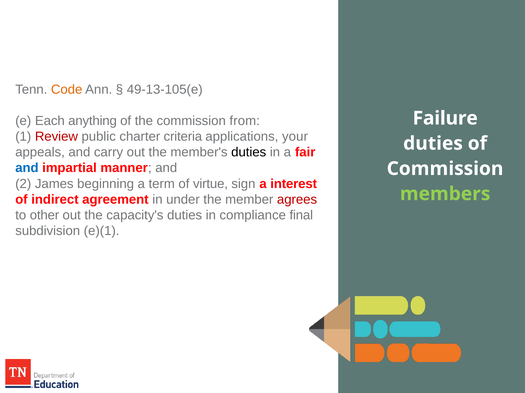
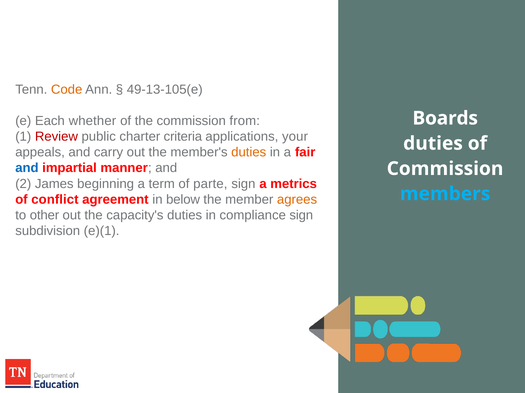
Failure: Failure -> Boards (445, 118)
anything: anything -> whether (92, 121)
duties colour: black -> orange (249, 153)
virtue: virtue -> parte (210, 184)
interest: interest -> metrics (294, 184)
members colour: light green -> light blue (445, 194)
indirect: indirect -> conflict (55, 200)
under: under -> below (183, 200)
agrees colour: red -> orange (297, 200)
compliance final: final -> sign (301, 216)
